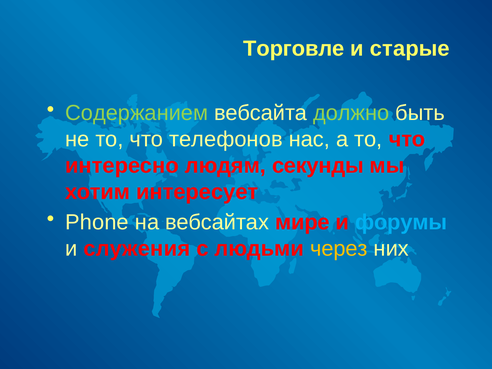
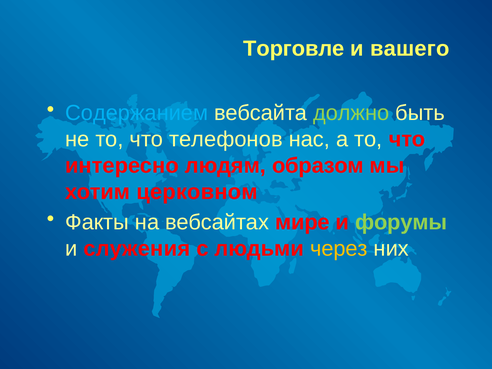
старые: старые -> вашего (410, 49)
Содержанием colour: light green -> light blue (137, 113)
секунды: секунды -> образом (318, 166)
интересует: интересует -> церковном (197, 192)
Phone: Phone -> Факты (97, 222)
форумы colour: light blue -> light green (401, 222)
